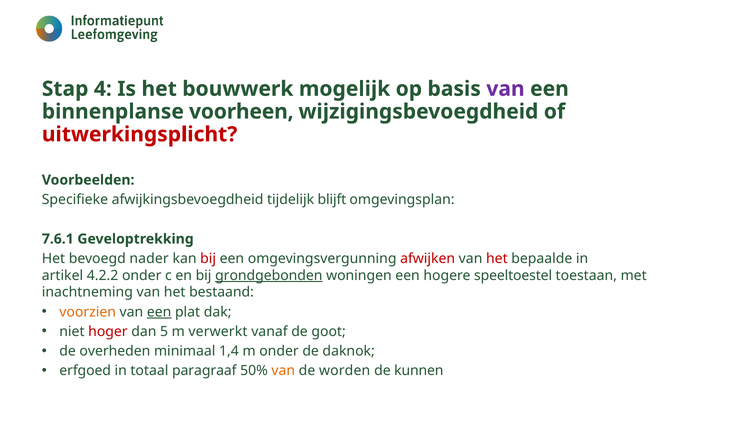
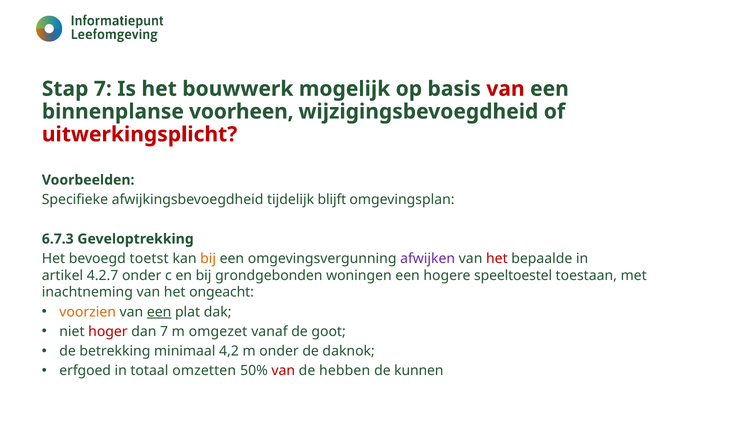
Stap 4: 4 -> 7 (103, 89)
van colour: purple -> red (505, 89)
7.6.1: 7.6.1 -> 6.7.3 (58, 239)
nader: nader -> toetst (149, 258)
bij colour: red -> orange (208, 258)
afwijken colour: red -> purple (428, 258)
4.2.2: 4.2.2 -> 4.2.7 (103, 275)
grondgebonden underline: present -> none (269, 275)
bestaand: bestaand -> ongeacht (222, 292)
dan 5: 5 -> 7 (164, 331)
verwerkt: verwerkt -> omgezet (218, 331)
overheden: overheden -> betrekking (115, 351)
1,4: 1,4 -> 4,2 (229, 351)
paragraaf: paragraaf -> omzetten (204, 371)
van colour: orange -> red (283, 371)
worden: worden -> hebben (345, 371)
